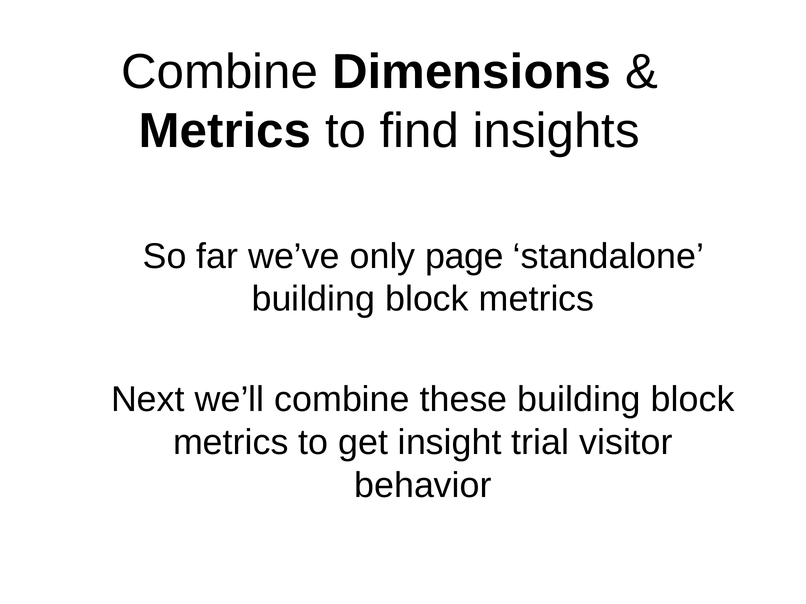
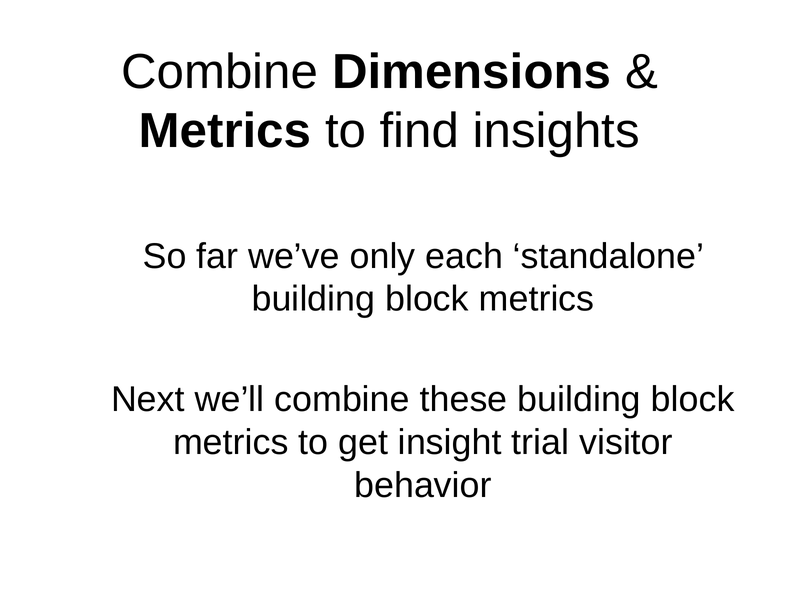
page: page -> each (464, 256)
